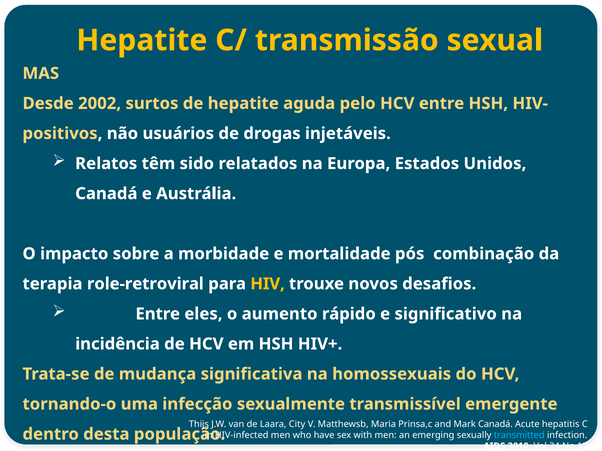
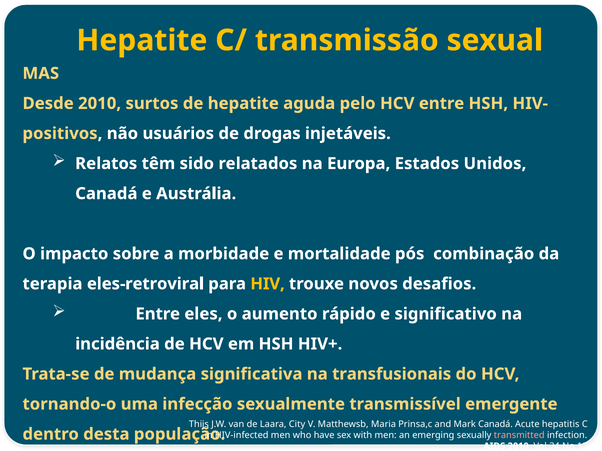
Desde 2002: 2002 -> 2010 (100, 104)
role-retroviral: role-retroviral -> eles-retroviral (145, 284)
homossexuais: homossexuais -> transfusionais (392, 374)
transmitted colour: light blue -> pink (519, 436)
